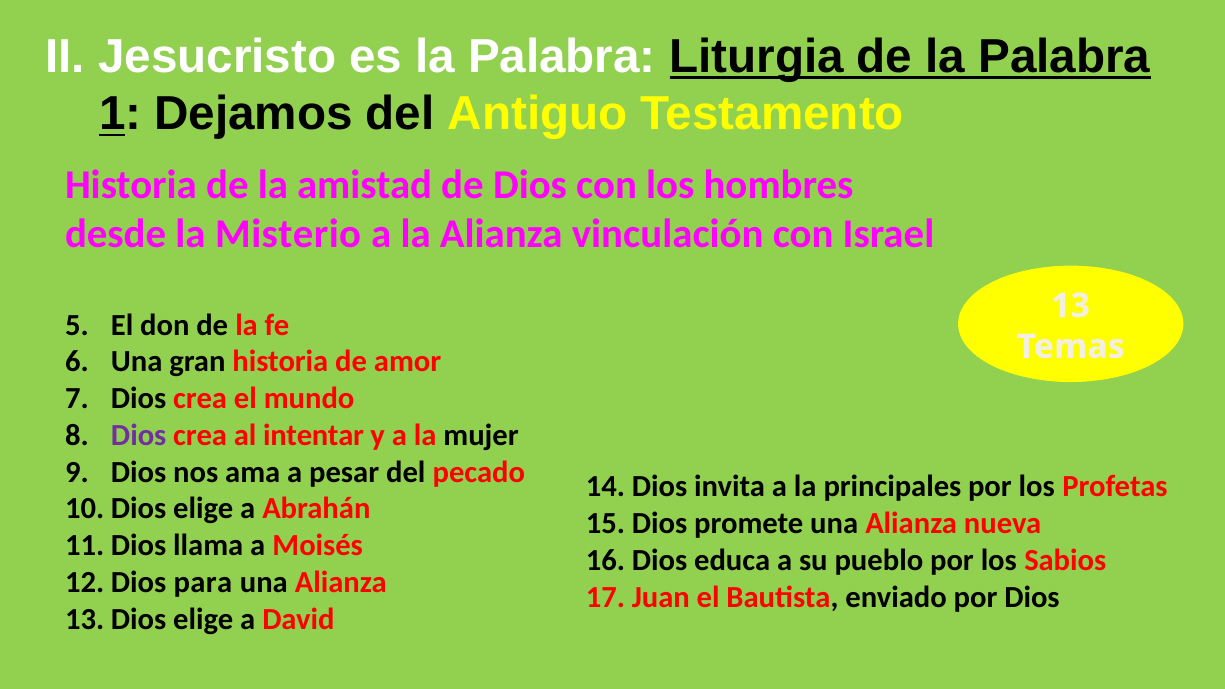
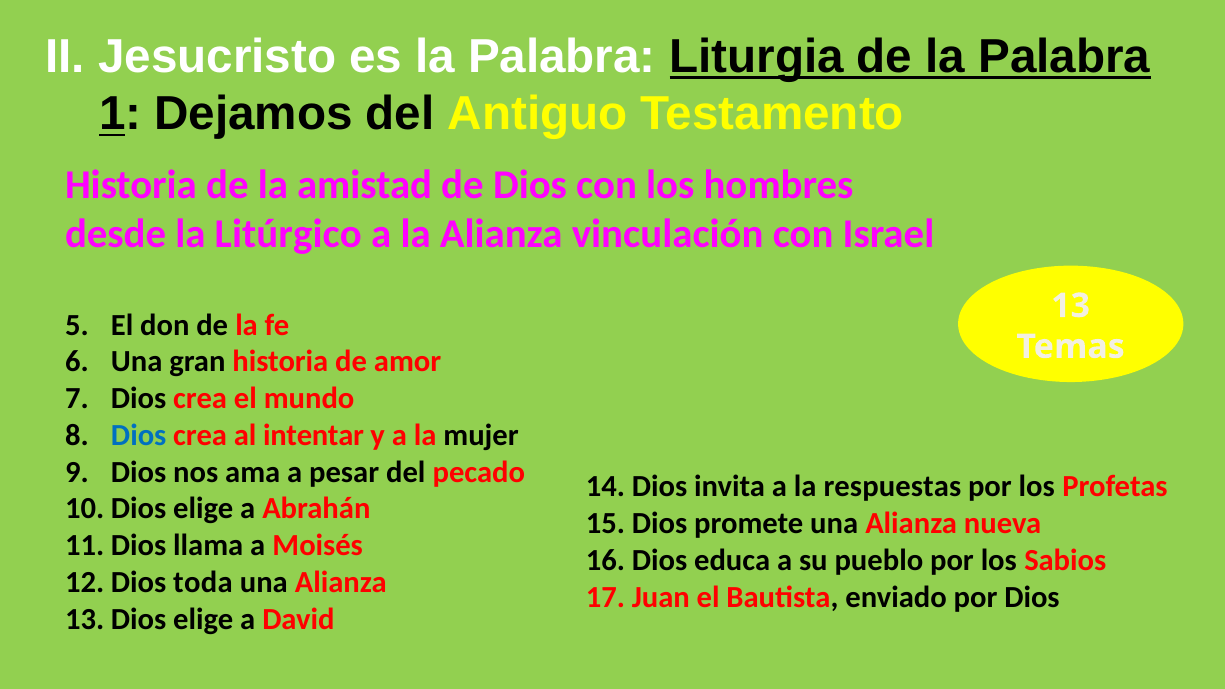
Misterio: Misterio -> Litúrgico (288, 234)
Dios colour: purple -> blue (139, 435)
principales: principales -> respuestas (892, 487)
para: para -> toda (203, 582)
